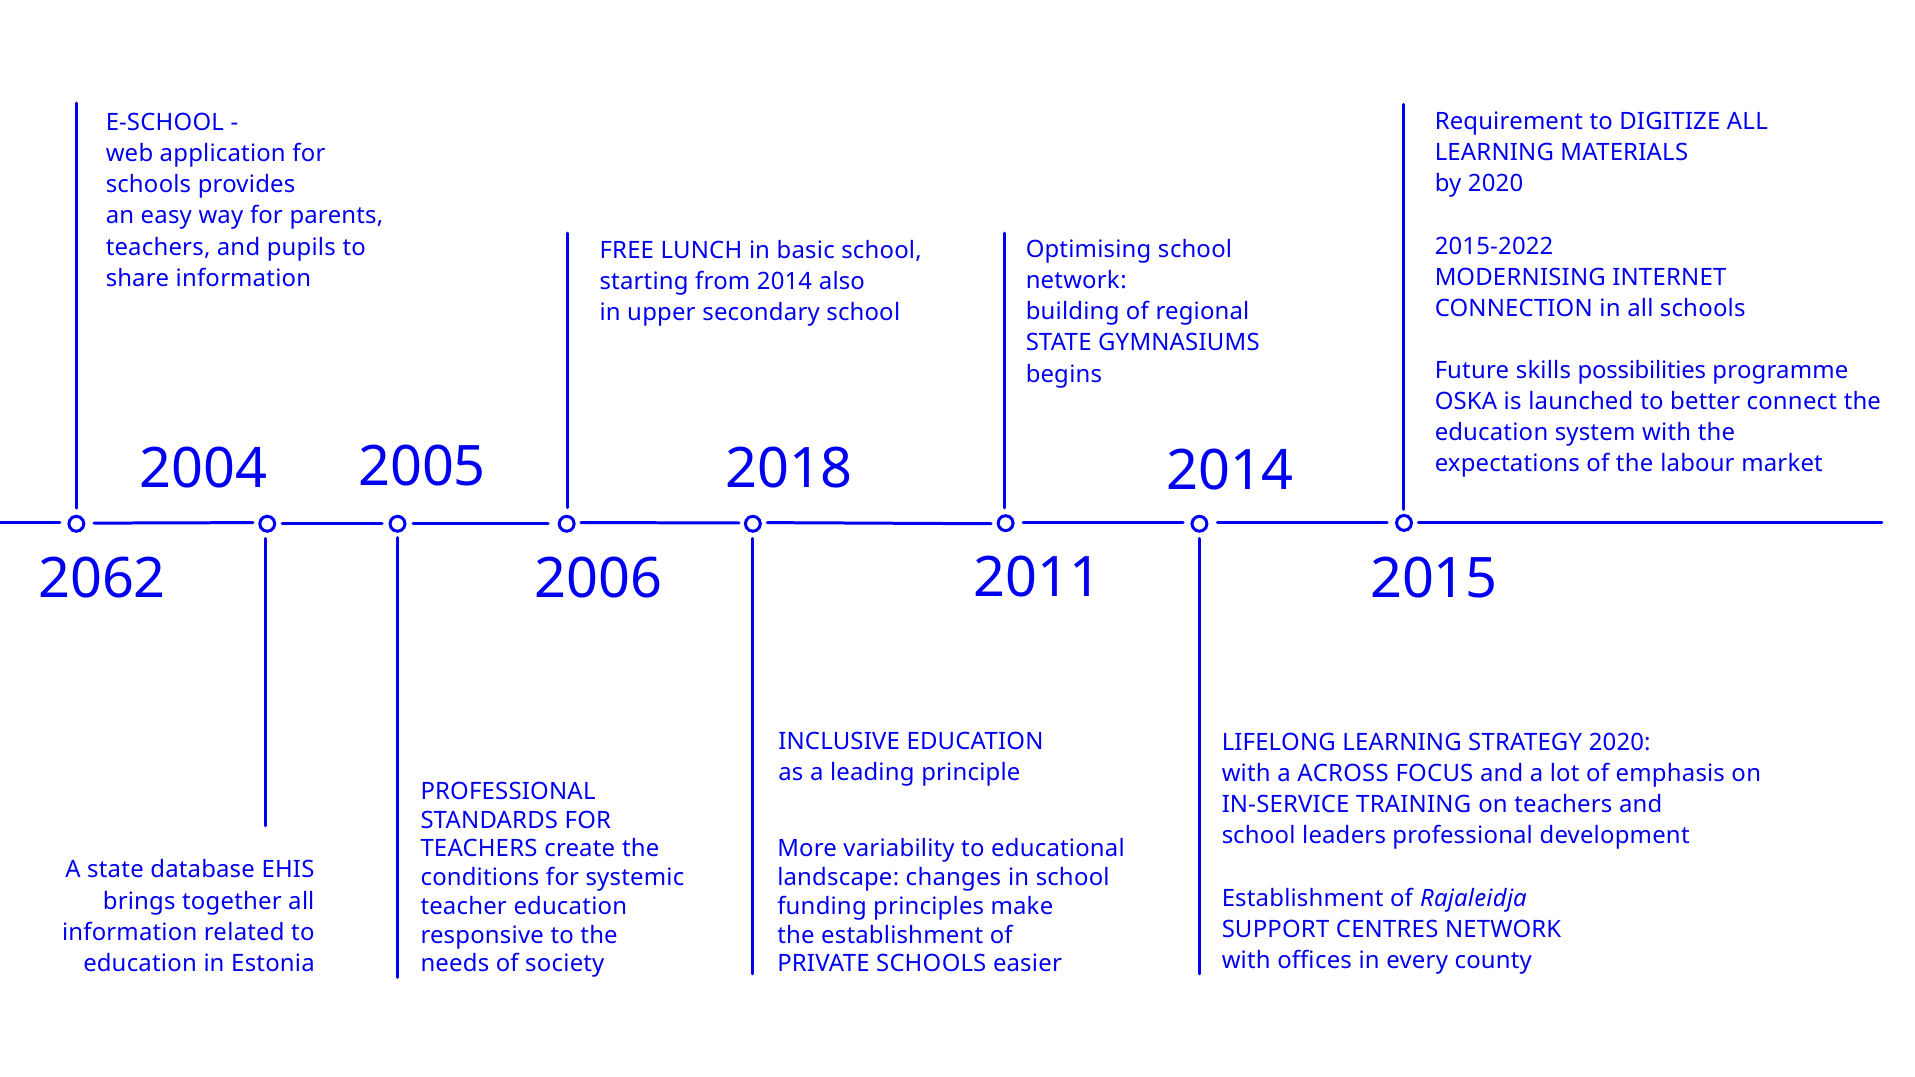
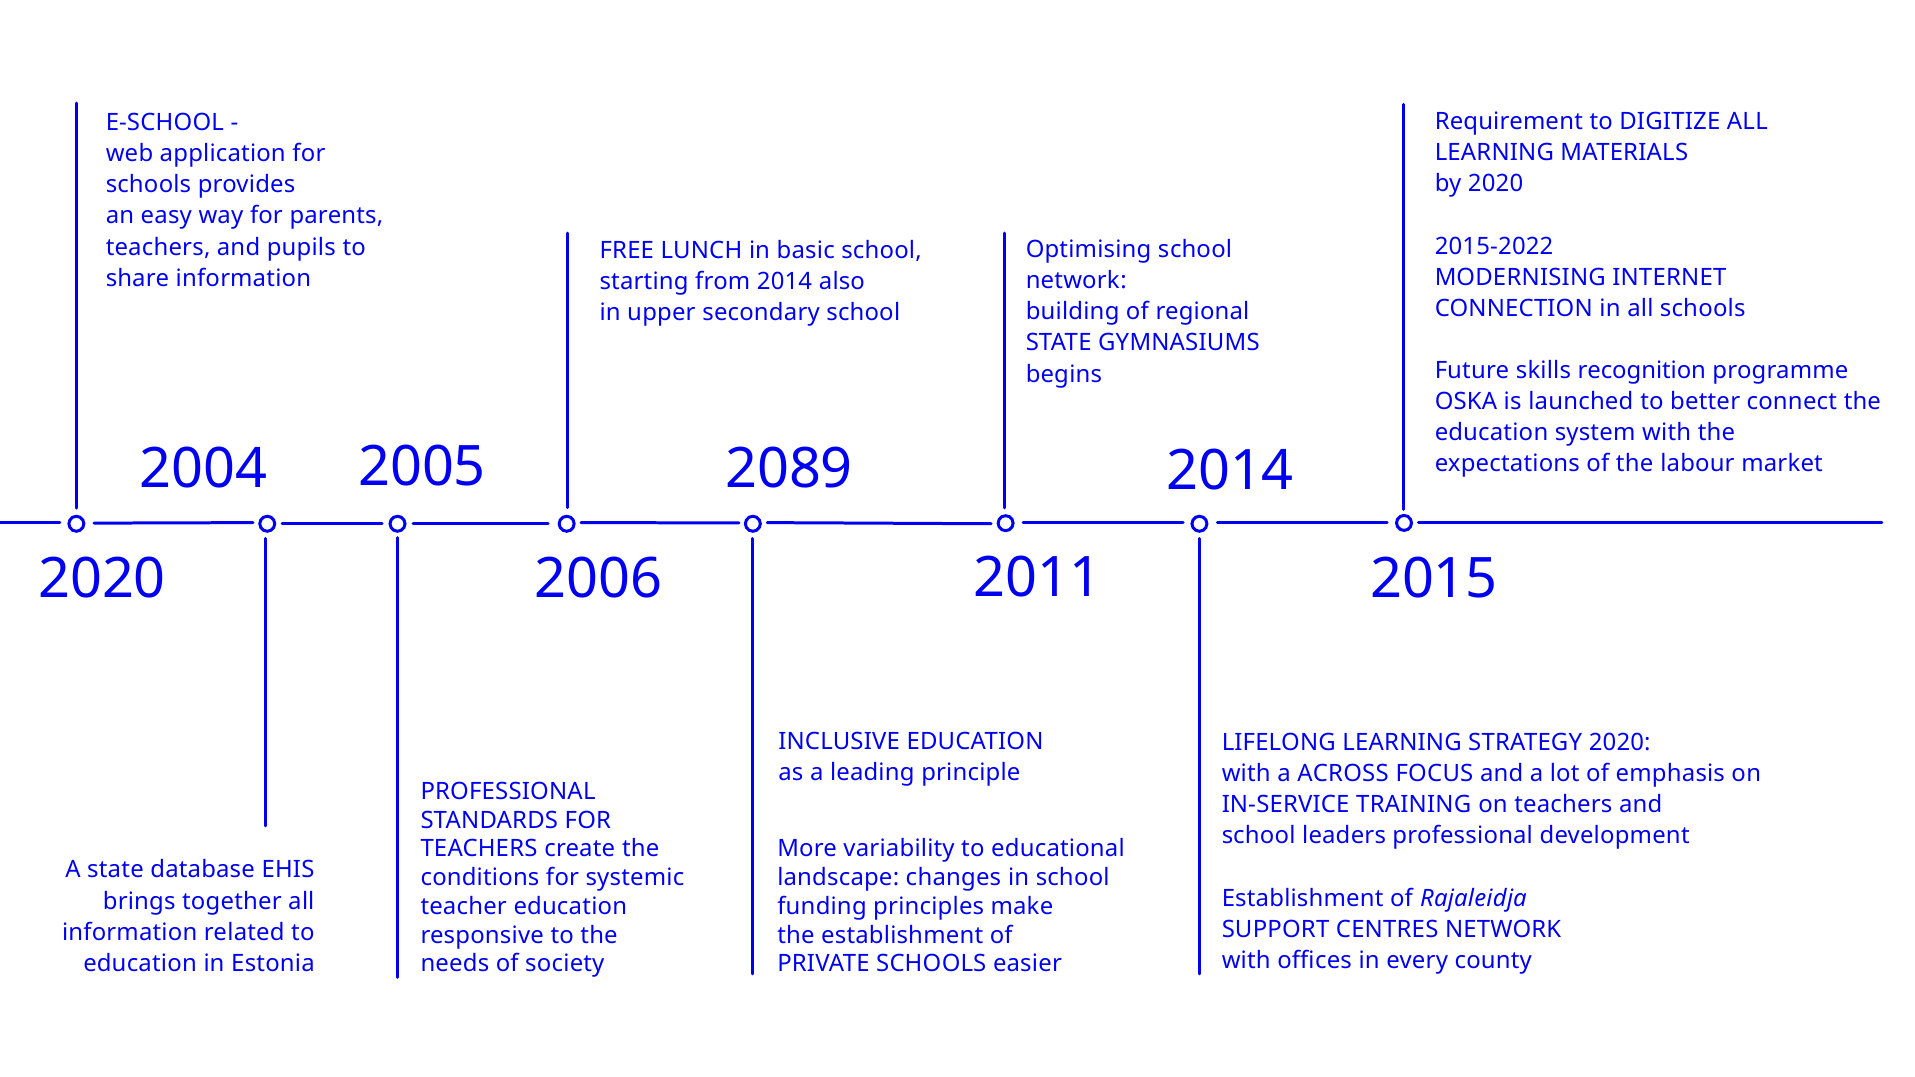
possibilities: possibilities -> recognition (1642, 371)
2018: 2018 -> 2089 (789, 469)
2062: 2062 -> 2020 (102, 579)
